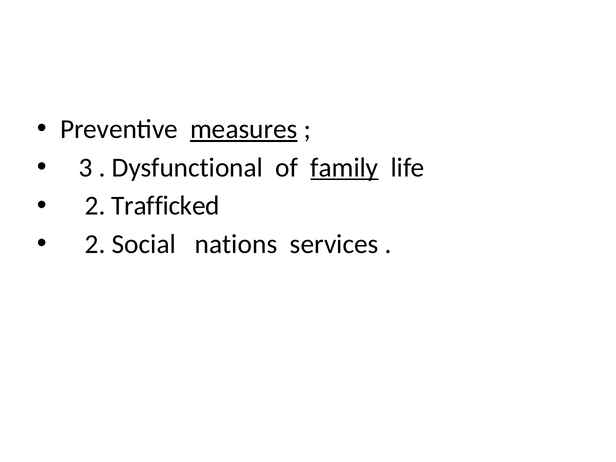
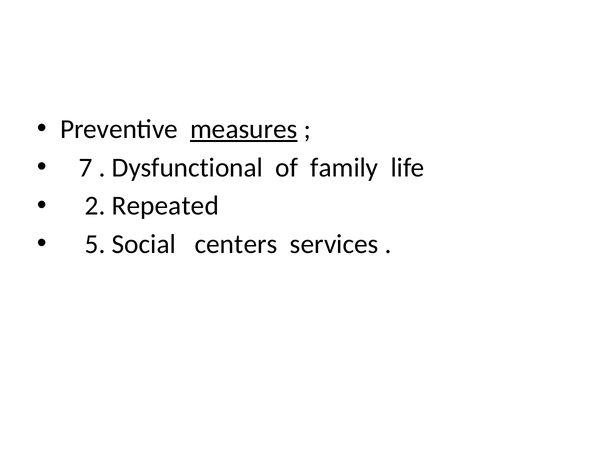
3: 3 -> 7 (86, 168)
family underline: present -> none (344, 168)
Trafficked: Trafficked -> Repeated (165, 206)
2: 2 -> 5 (95, 244)
nations: nations -> centers (236, 244)
